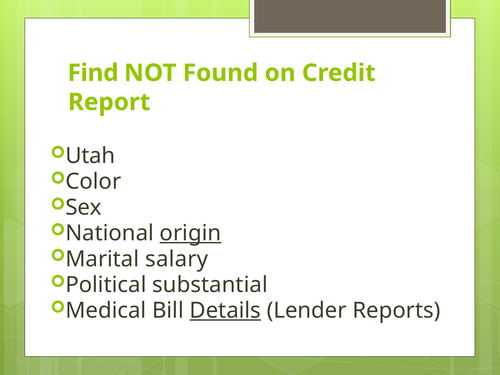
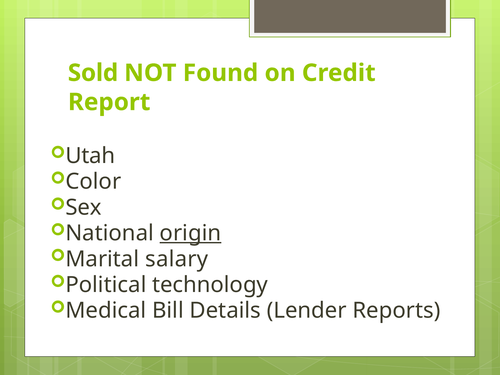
Find: Find -> Sold (93, 73)
substantial: substantial -> technology (210, 285)
Details underline: present -> none (225, 311)
